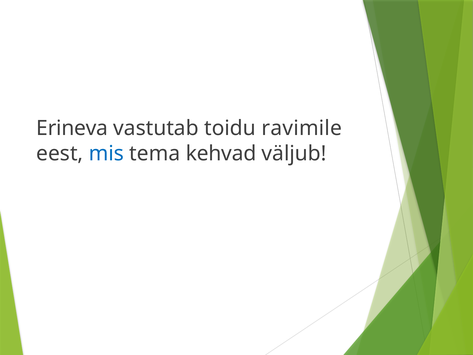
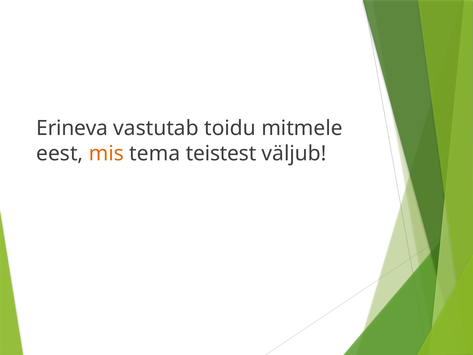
ravimile: ravimile -> mitmele (302, 128)
mis colour: blue -> orange (106, 153)
kehvad: kehvad -> teistest (221, 153)
